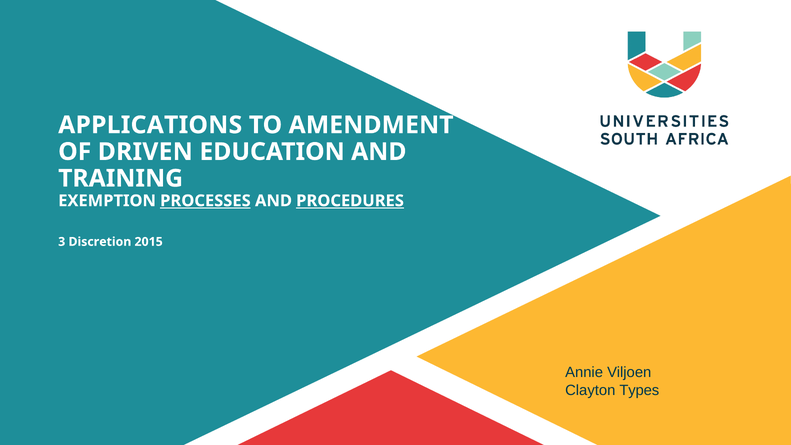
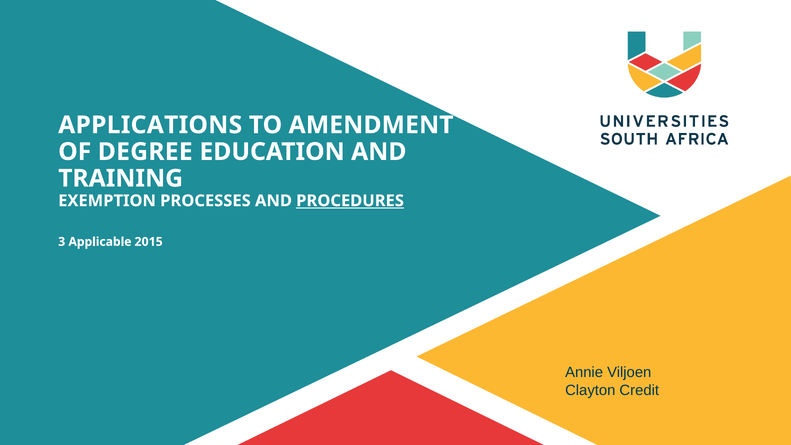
DRIVEN: DRIVEN -> DEGREE (145, 152)
PROCESSES underline: present -> none (205, 201)
Discretion: Discretion -> Applicable (100, 242)
Types: Types -> Credit (639, 390)
